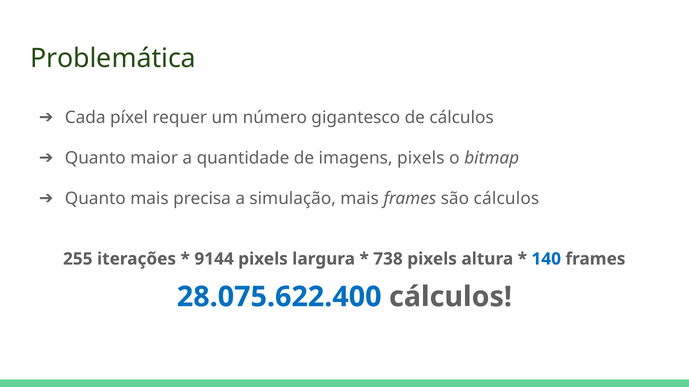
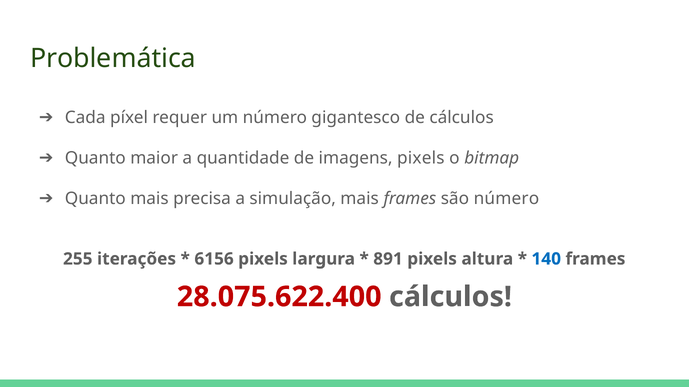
são cálculos: cálculos -> número (506, 199)
9144: 9144 -> 6156 (214, 259)
738: 738 -> 891 (388, 259)
28.075.622.400 colour: blue -> red (279, 297)
